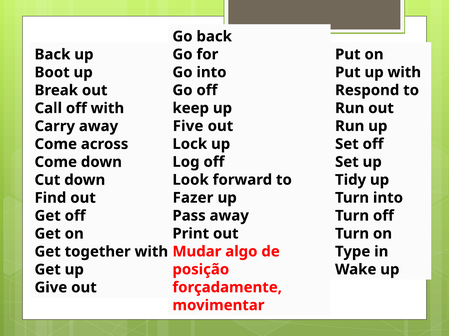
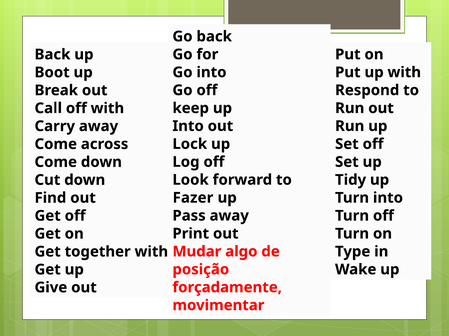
Five: Five -> Into (188, 126)
